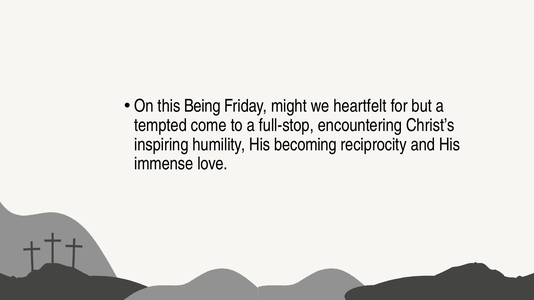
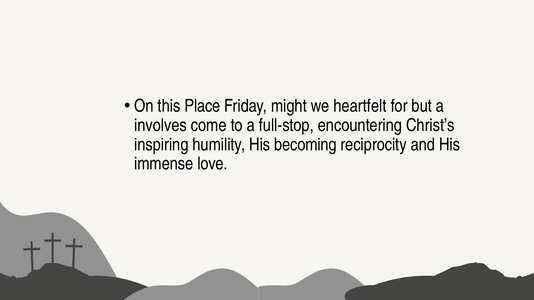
Being: Being -> Place (202, 106)
tempted: tempted -> involves (161, 125)
